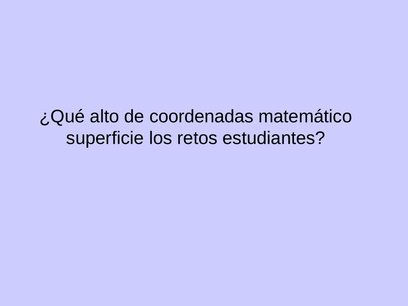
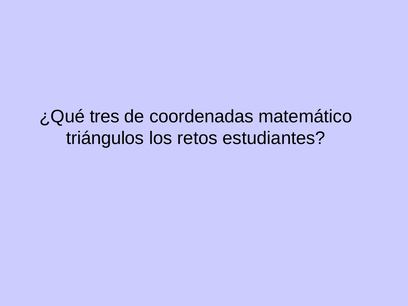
alto: alto -> tres (105, 116)
superficie: superficie -> triángulos (105, 138)
